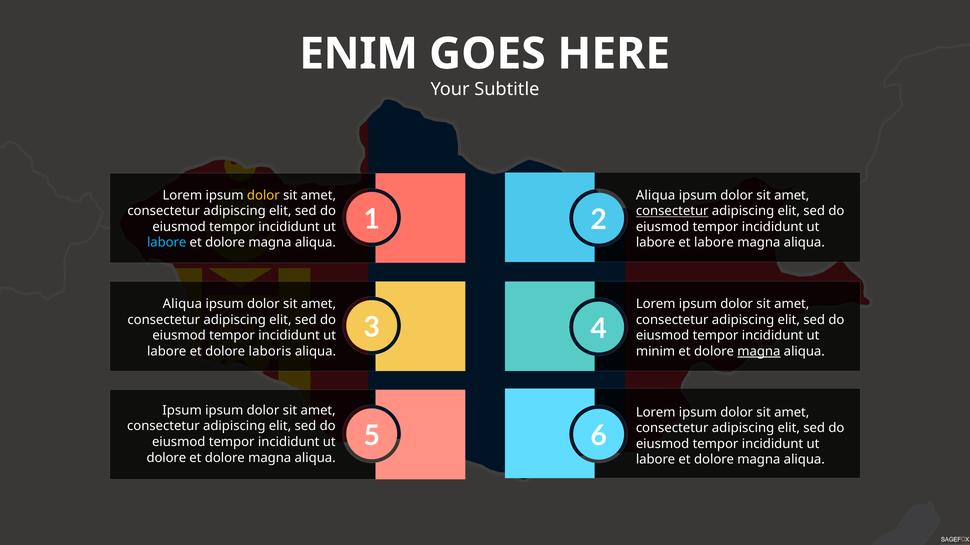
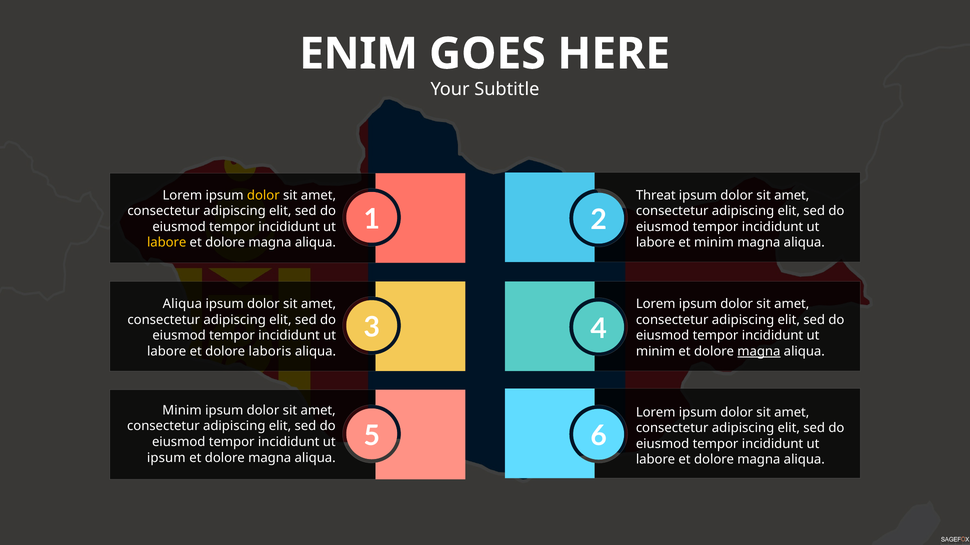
Aliqua: Aliqua -> Threat (656, 195)
consectetur underline: present -> none (672, 211)
labore colour: light blue -> yellow (167, 243)
et labore: labore -> minim (714, 243)
Ipsum: Ipsum -> Minim (182, 411)
dolore: dolore -> ipsum (166, 458)
